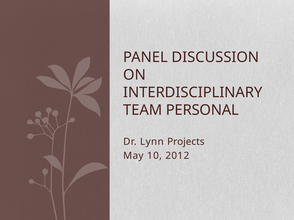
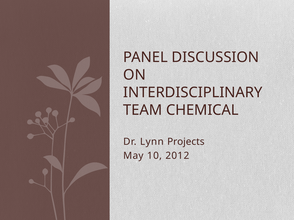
PERSONAL: PERSONAL -> CHEMICAL (202, 110)
